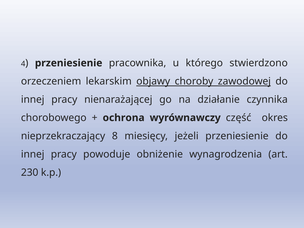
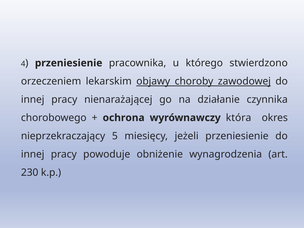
część: część -> która (239, 118)
8: 8 -> 5 (115, 136)
